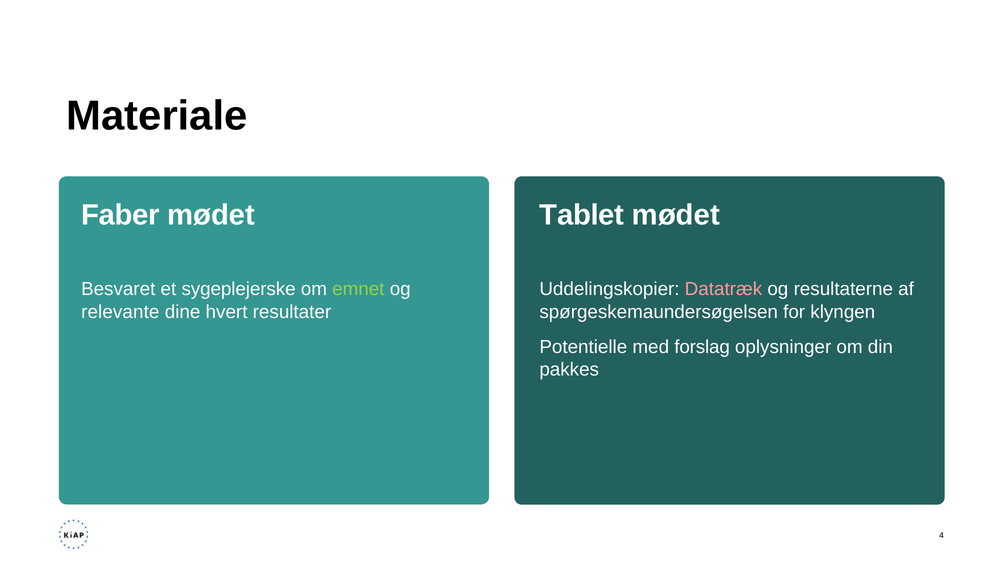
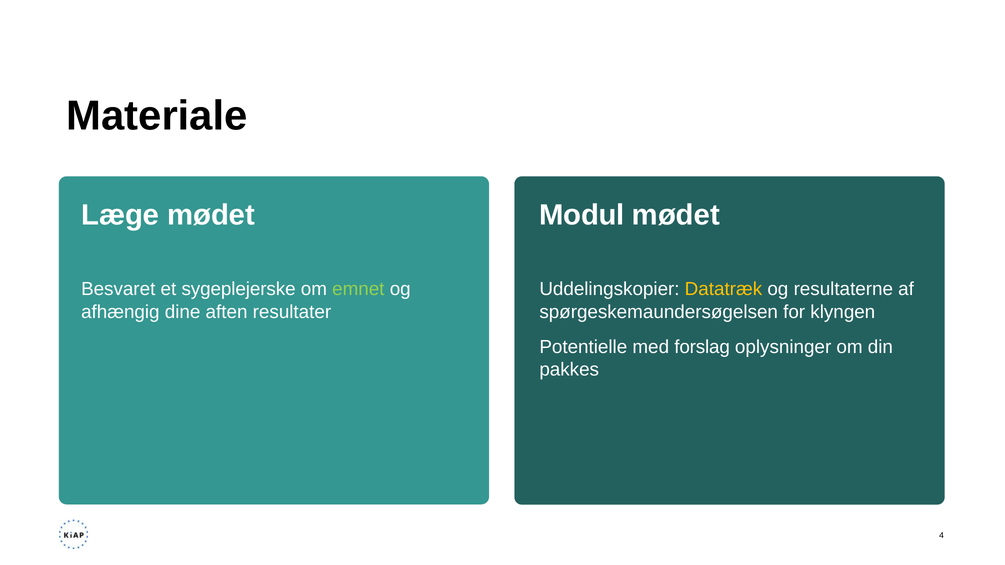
Faber: Faber -> Læge (120, 215)
Tablet: Tablet -> Modul (582, 215)
Datatræk colour: pink -> yellow (723, 289)
relevante: relevante -> afhængig (120, 312)
hvert: hvert -> aften (227, 312)
